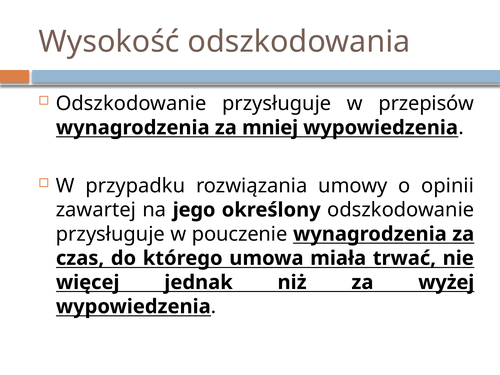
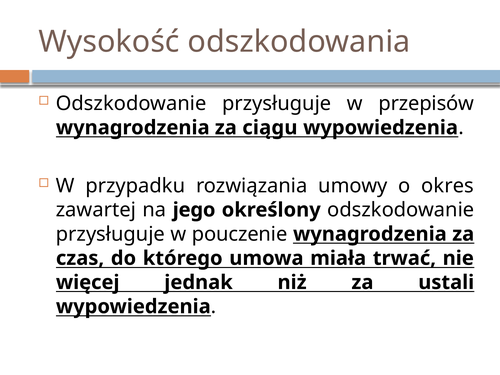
mniej: mniej -> ciągu (270, 128)
opinii: opinii -> okres (448, 186)
wyżej: wyżej -> ustali (446, 282)
